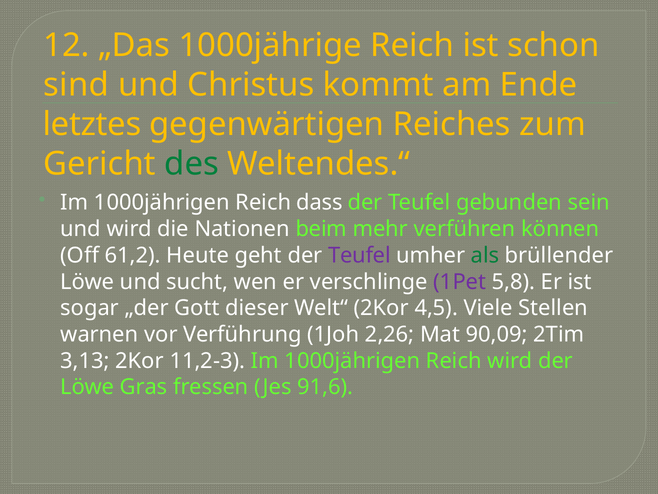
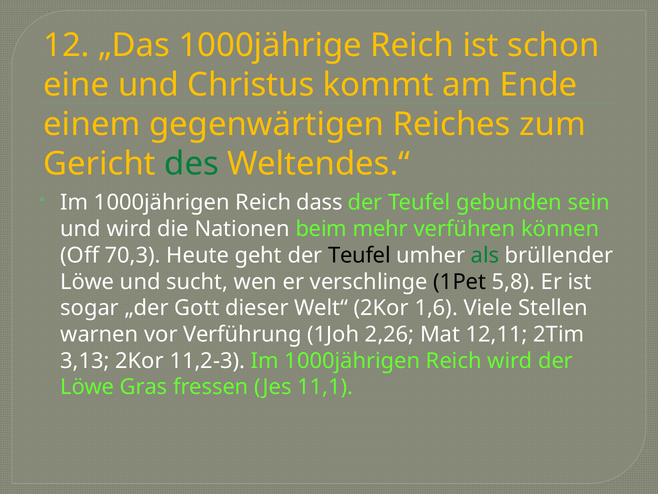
sind: sind -> eine (76, 85)
letztes: letztes -> einem (92, 124)
61,2: 61,2 -> 70,3 (133, 255)
Teufel colour: purple -> black (359, 255)
1Pet colour: purple -> black (460, 281)
4,5: 4,5 -> 1,6 (436, 308)
90,09: 90,09 -> 12,11 (497, 334)
91,6: 91,6 -> 11,1 (325, 387)
